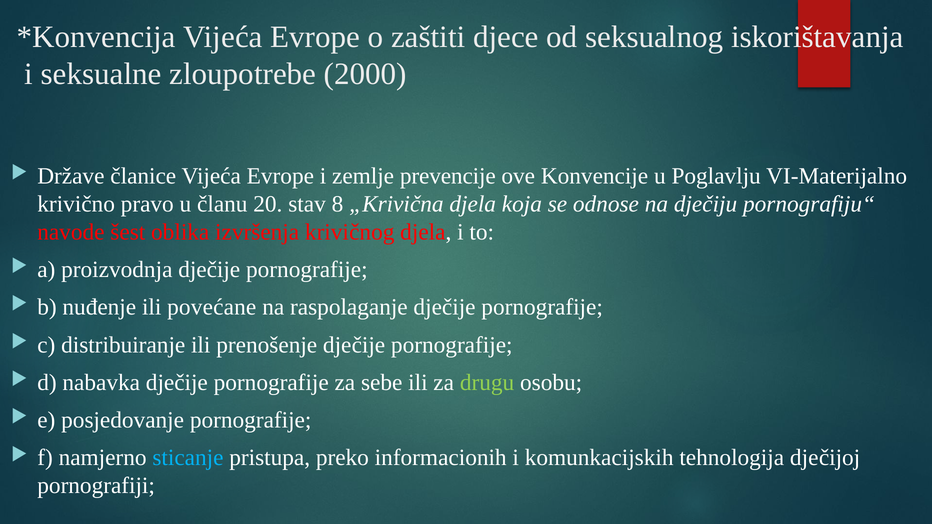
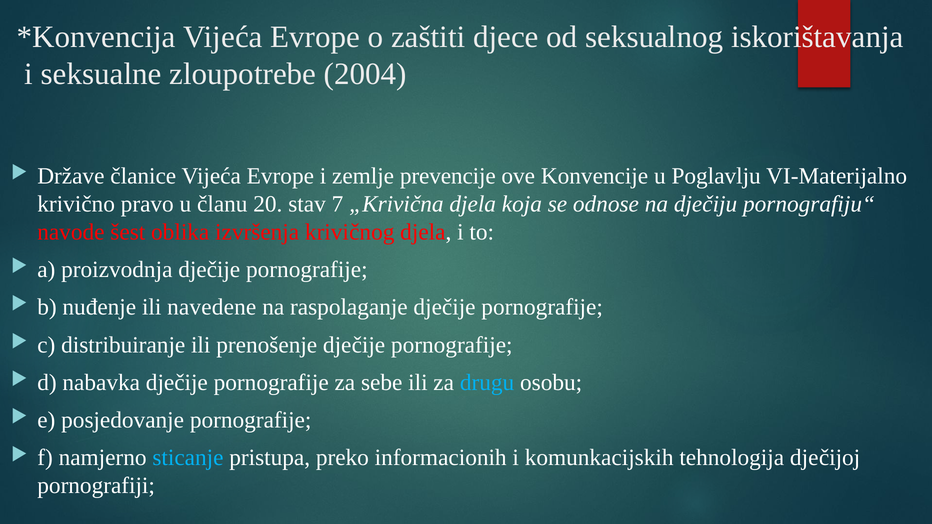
2000: 2000 -> 2004 (365, 74)
8: 8 -> 7 (337, 204)
povećane: povećane -> navedene (212, 307)
drugu colour: light green -> light blue (487, 383)
